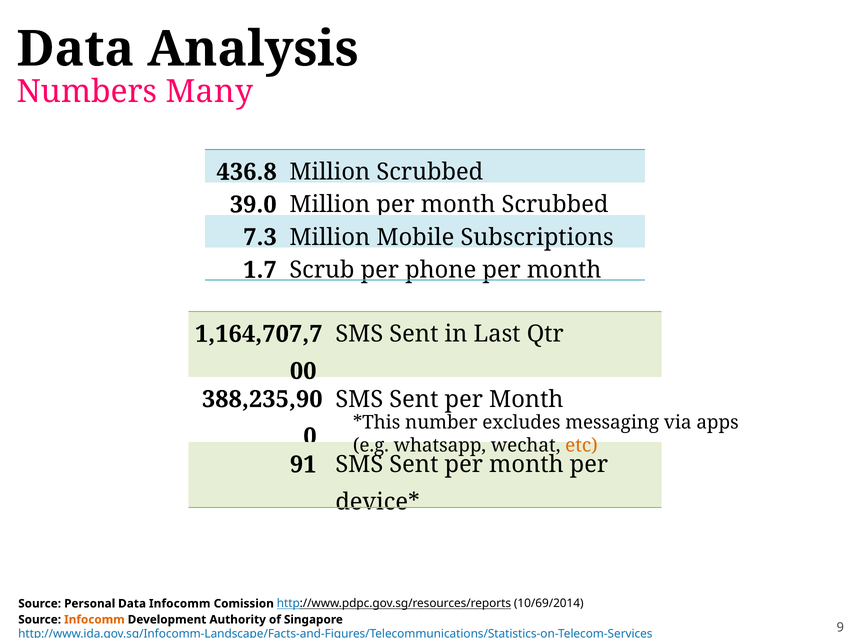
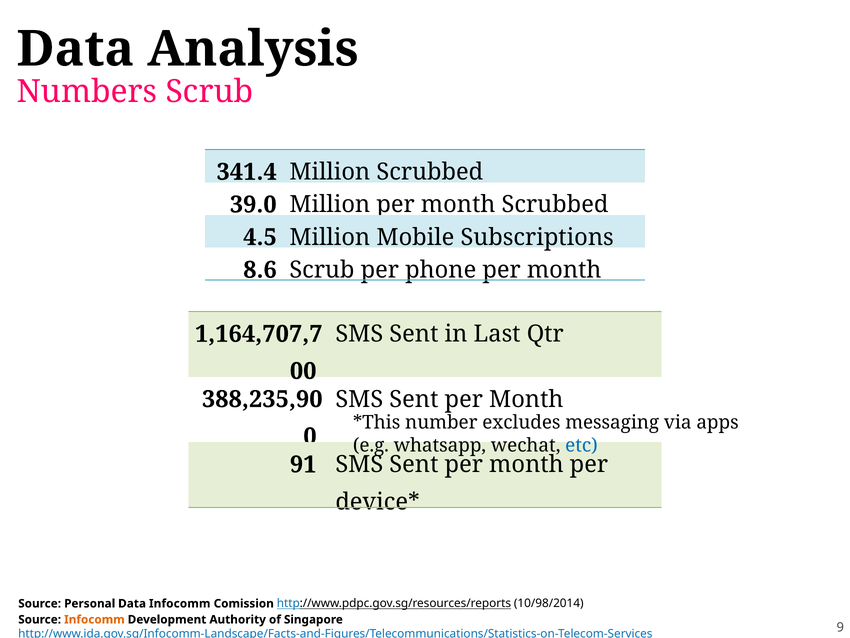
Numbers Many: Many -> Scrub (209, 92)
436.8: 436.8 -> 341.4 (247, 172)
7.3: 7.3 -> 4.5 (260, 237)
1.7: 1.7 -> 8.6 (260, 270)
etc colour: orange -> blue (581, 445)
10/69/2014: 10/69/2014 -> 10/98/2014 (549, 603)
